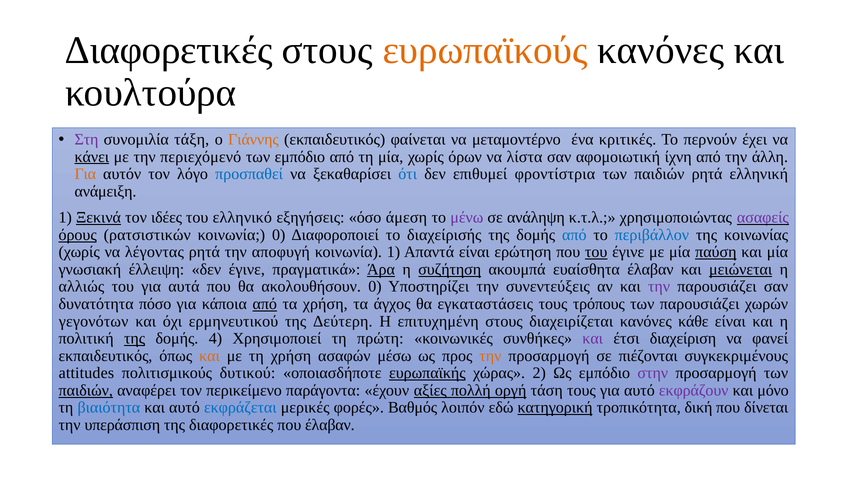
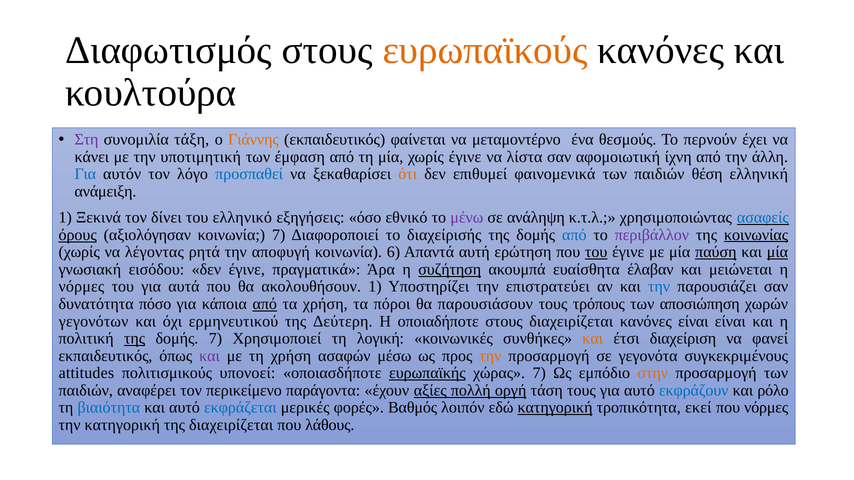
Διαφορετικές: Διαφορετικές -> Διαφωτισμός (168, 51)
κριτικές: κριτικές -> θεσμούς (628, 140)
κάνει underline: present -> none (92, 157)
περιεχόμενό: περιεχόμενό -> υποτιμητική (201, 157)
των εμπόδιο: εμπόδιο -> έμφαση (300, 157)
χωρίς όρων: όρων -> έγινε (465, 157)
Για colour: orange -> blue (85, 174)
ότι colour: blue -> orange (408, 174)
φροντίστρια: φροντίστρια -> φαινομενικά (555, 174)
παιδιών ρητά: ρητά -> θέση (707, 174)
Ξεκινά underline: present -> none (99, 218)
ιδέες: ιδέες -> δίνει (166, 218)
άμεση: άμεση -> εθνικό (407, 218)
ασαφείς colour: purple -> blue (763, 218)
ρατσιστικών: ρατσιστικών -> αξιολόγησαν (147, 235)
κοινωνία 0: 0 -> 7 (279, 235)
περιβάλλον colour: blue -> purple (652, 235)
κοινωνίας underline: none -> present (756, 235)
κοινωνία 1: 1 -> 6 (393, 252)
Απαντά είναι: είναι -> αυτή (474, 252)
μία underline: none -> present (777, 252)
έλλειψη: έλλειψη -> εισόδου (156, 270)
Άρα underline: present -> none (381, 270)
μειώνεται underline: present -> none (741, 270)
αλλιώς: αλλιώς -> νόρμες (81, 287)
ακολουθήσουν 0: 0 -> 1 (375, 287)
συνεντεύξεις: συνεντεύξεις -> επιστρατεύει (548, 287)
την colour: purple -> blue (659, 287)
άγχος: άγχος -> πόροι (392, 304)
εγκαταστάσεις: εγκαταστάσεις -> παρουσιάσουν (485, 304)
των παρουσιάζει: παρουσιάζει -> αποσιώπηση (700, 304)
επιτυχημένη: επιτυχημένη -> οποιαδήποτε (438, 322)
κανόνες κάθε: κάθε -> είναι (693, 322)
δομής 4: 4 -> 7 (215, 339)
πρώτη: πρώτη -> λογική (380, 339)
και colour: purple -> orange (593, 339)
και colour: orange -> purple (210, 356)
πιέζονται: πιέζονται -> γεγονότα (648, 356)
δυτικού: δυτικού -> υπονοεί (248, 373)
χώρας 2: 2 -> 7 (539, 373)
στην colour: purple -> orange (653, 373)
παιδιών underline: present -> none (86, 391)
εκφράζουν colour: purple -> blue (694, 391)
μόνο: μόνο -> ρόλο (773, 391)
δική: δική -> εκεί (698, 408)
που δίνεται: δίνεται -> νόρμες (766, 408)
την υπεράσπιση: υπεράσπιση -> κατηγορική (122, 425)
της διαφορετικές: διαφορετικές -> διαχειρίζεται (231, 425)
που έλαβαν: έλαβαν -> λάθους (330, 425)
